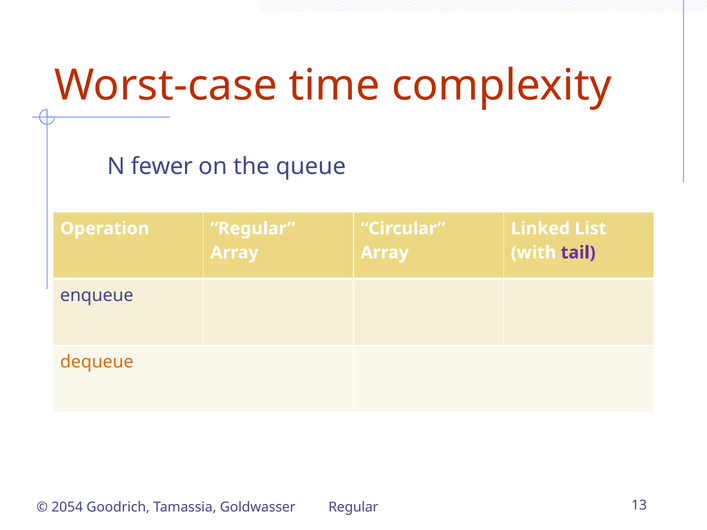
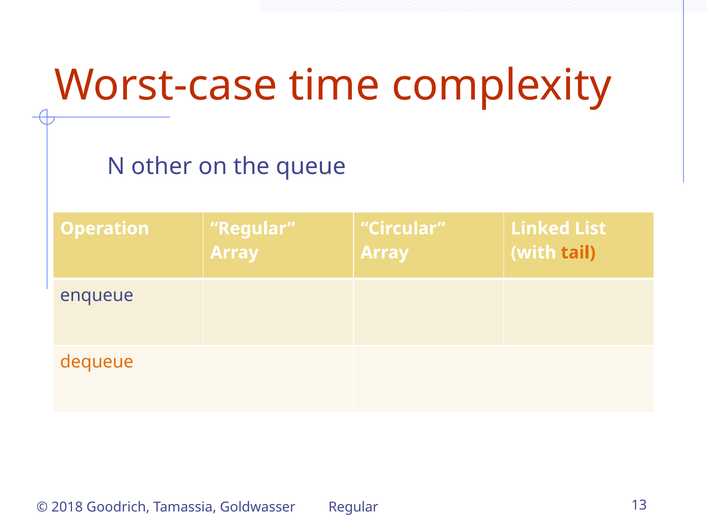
fewer: fewer -> other (162, 167)
tail colour: purple -> orange (578, 253)
2054: 2054 -> 2018 (67, 508)
